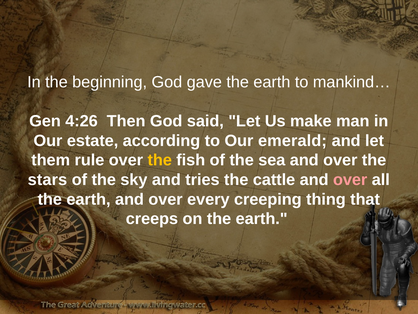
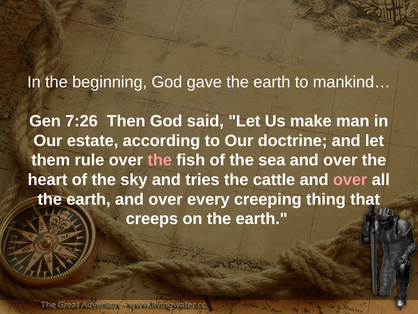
4:26: 4:26 -> 7:26 (82, 121)
emerald: emerald -> doctrine (293, 140)
the colour: yellow -> pink (160, 160)
stars: stars -> heart (48, 179)
